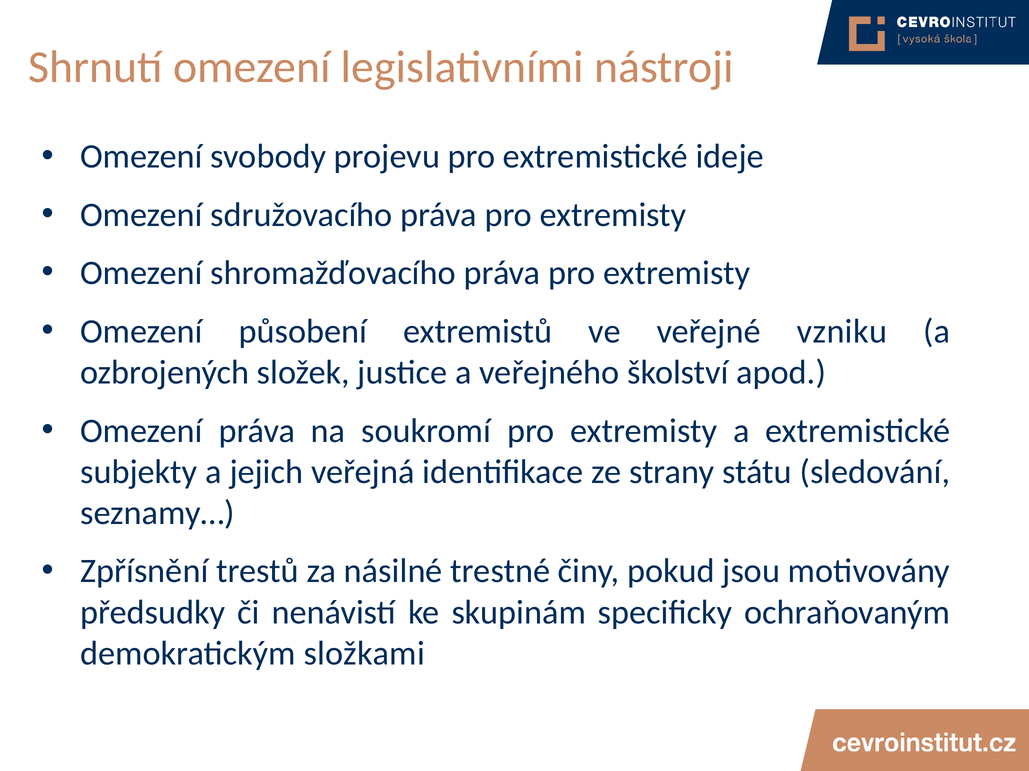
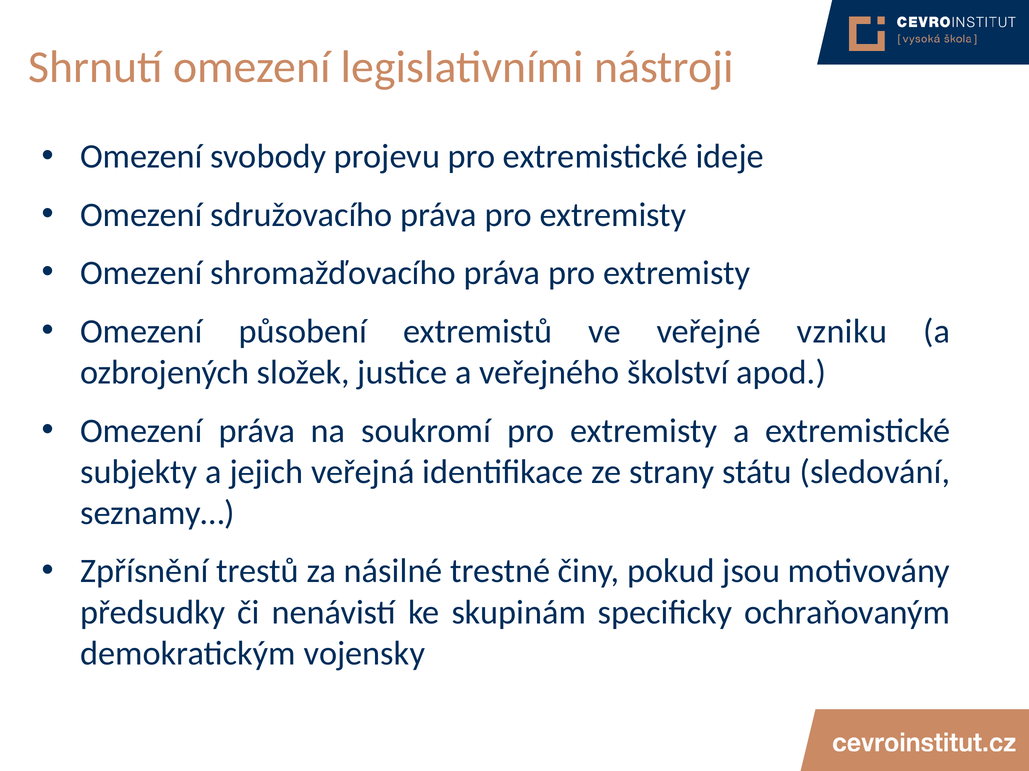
složkami: složkami -> vojensky (364, 654)
